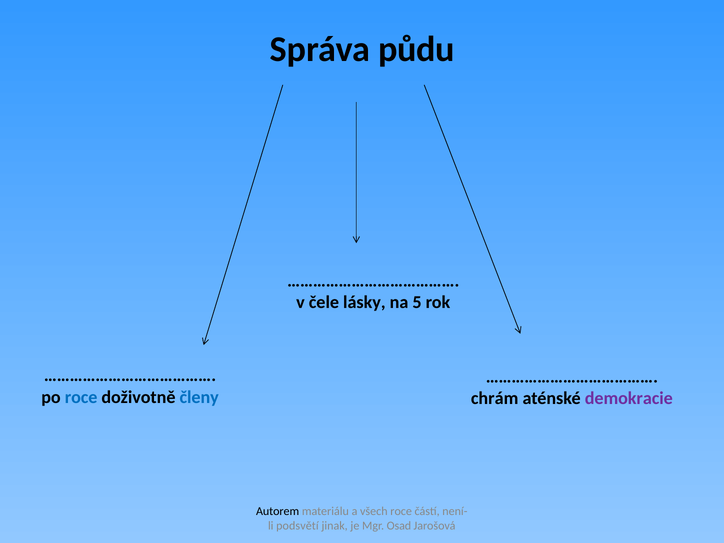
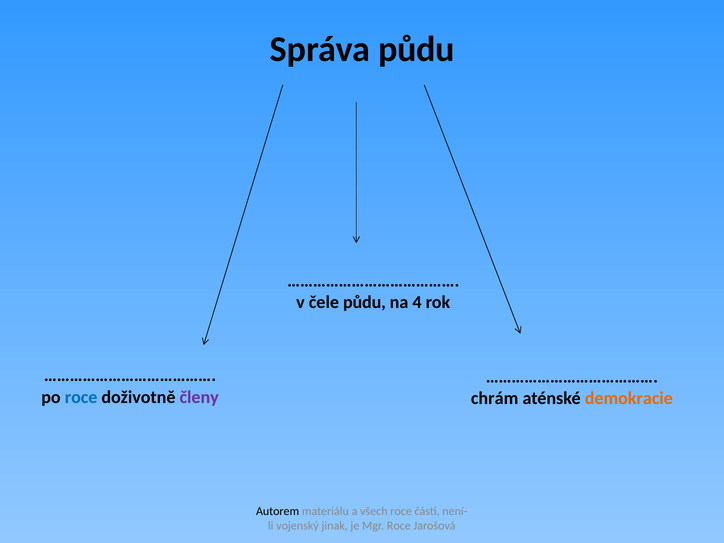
čele lásky: lásky -> půdu (364, 302)
5: 5 -> 4 (417, 302)
členy colour: blue -> purple (199, 397)
demokracie colour: purple -> orange (629, 398)
podsvětí: podsvětí -> vojenský (298, 526)
Mgr Osad: Osad -> Roce (399, 526)
